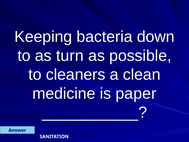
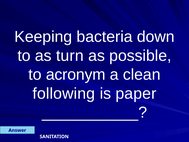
cleaners: cleaners -> acronym (76, 74)
medicine: medicine -> following (64, 93)
